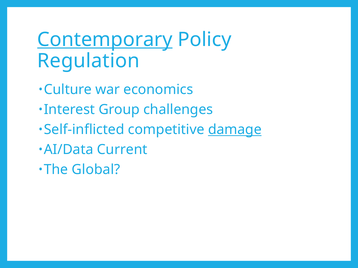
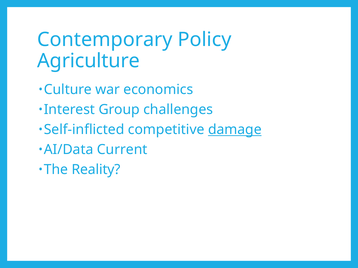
Contemporary underline: present -> none (105, 40)
Regulation: Regulation -> Agriculture (89, 61)
Global: Global -> Reality (96, 170)
